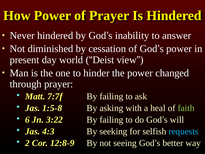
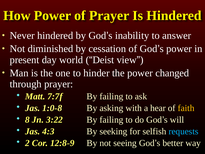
1:5-8: 1:5-8 -> 1:0-8 (52, 108)
heal: heal -> hear (158, 108)
faith colour: light green -> yellow (186, 108)
6: 6 -> 8 (27, 120)
